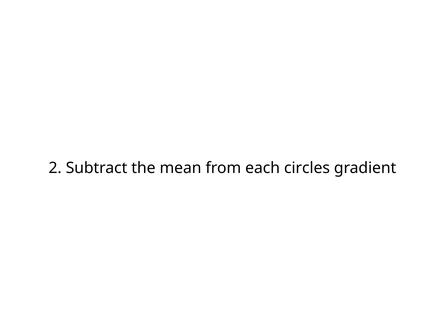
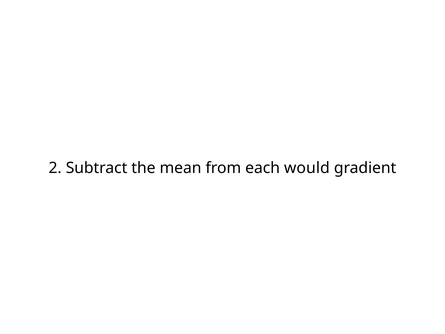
circles: circles -> would (307, 168)
